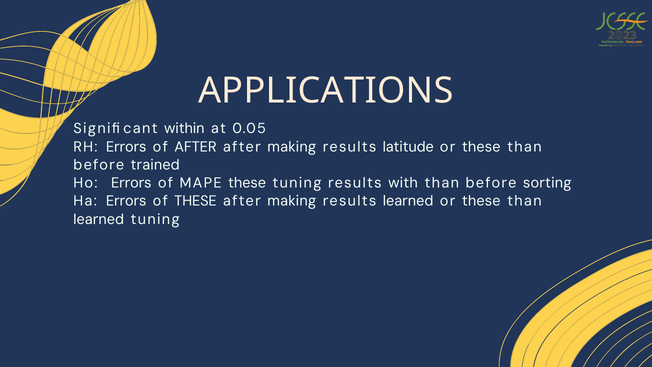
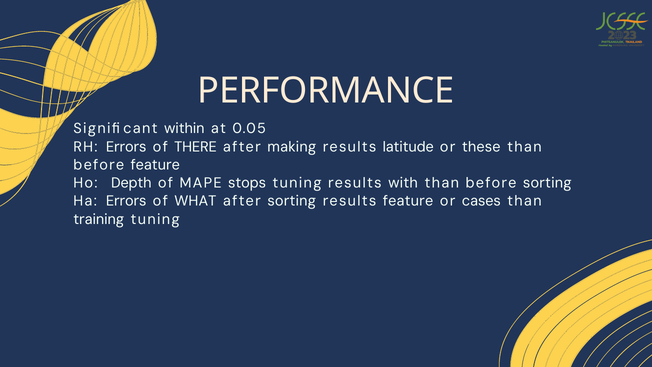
APPLICATIONS: APPLICATIONS -> PERFORMANCE (326, 91)
of AFTER: AFTER -> THERE (195, 147)
before trained: trained -> feature (155, 165)
Ho Errors: Errors -> Depth (131, 183)
MAPE these: these -> stops (247, 183)
of THESE: THESE -> WHAT (195, 201)
making: making -> sorting (292, 201)
results learned: learned -> feature (408, 201)
these: these -> cases (481, 201)
learned: learned -> training (99, 219)
